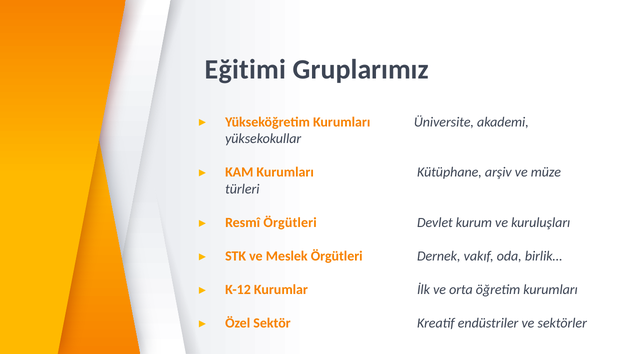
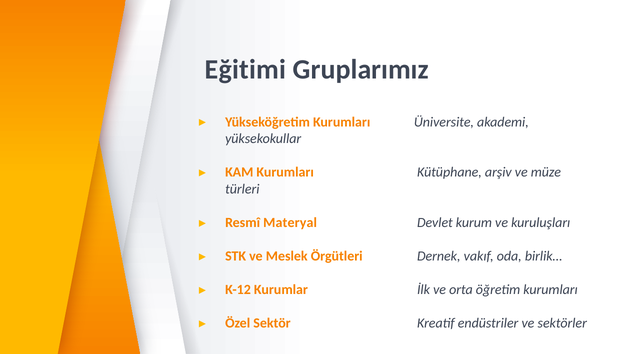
Resmî Örgütleri: Örgütleri -> Materyal (290, 223)
